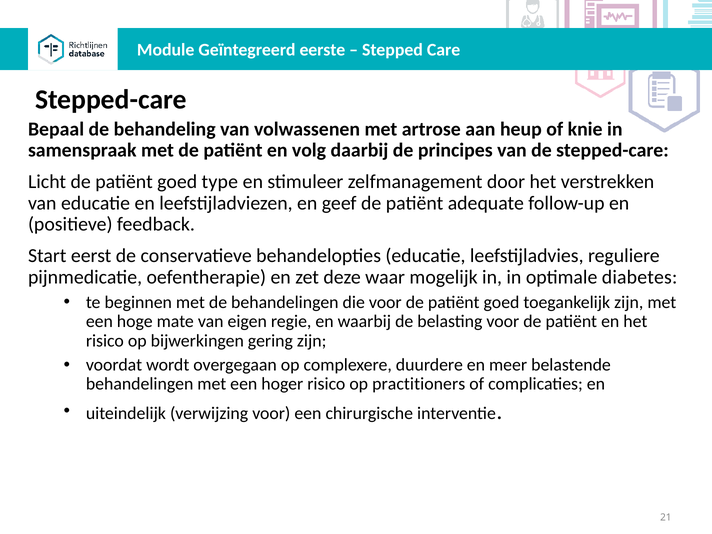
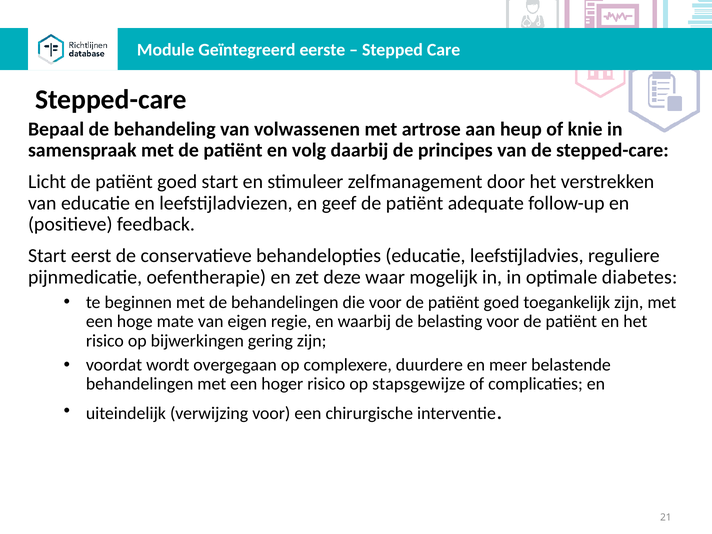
goed type: type -> start (220, 182)
practitioners: practitioners -> stapsgewijze (419, 384)
